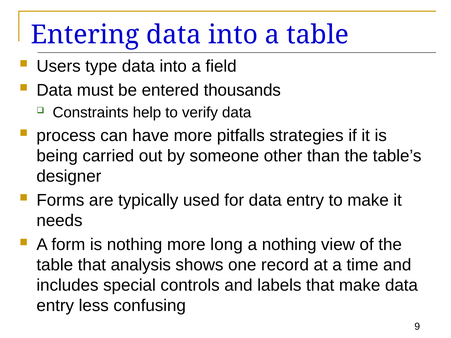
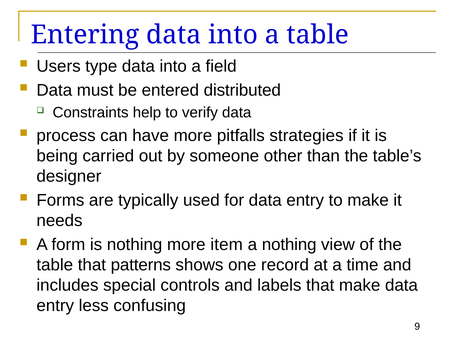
thousands: thousands -> distributed (242, 90)
long: long -> item (227, 245)
analysis: analysis -> patterns (141, 265)
